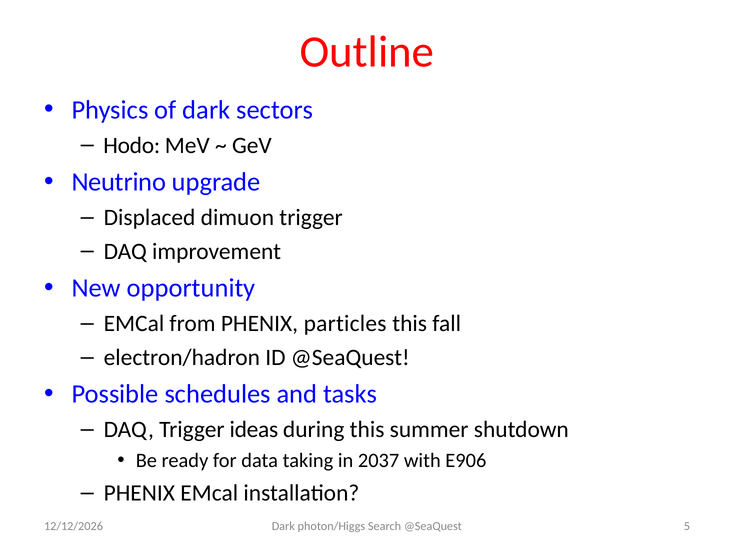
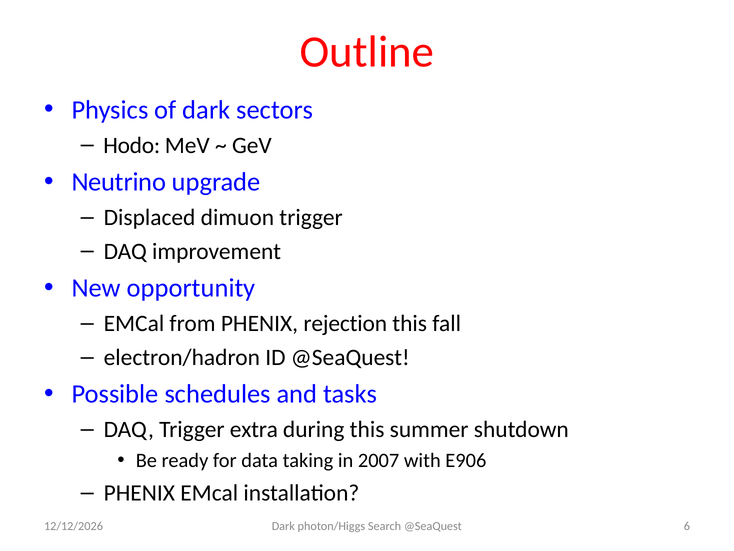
particles: particles -> rejection (345, 323)
ideas: ideas -> extra (254, 429)
2037: 2037 -> 2007 (379, 460)
5: 5 -> 6 (687, 526)
